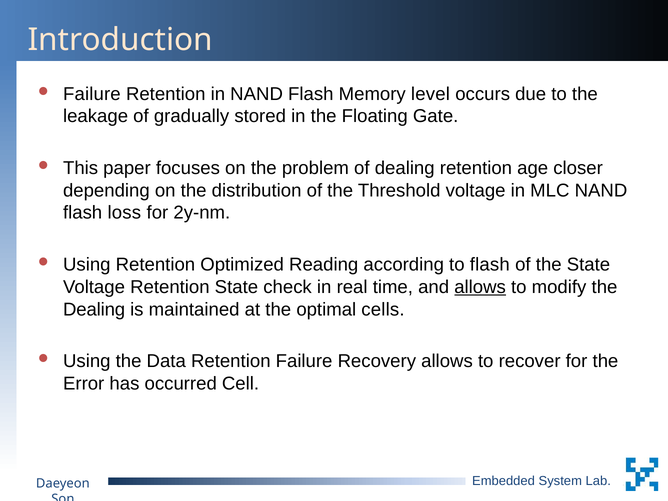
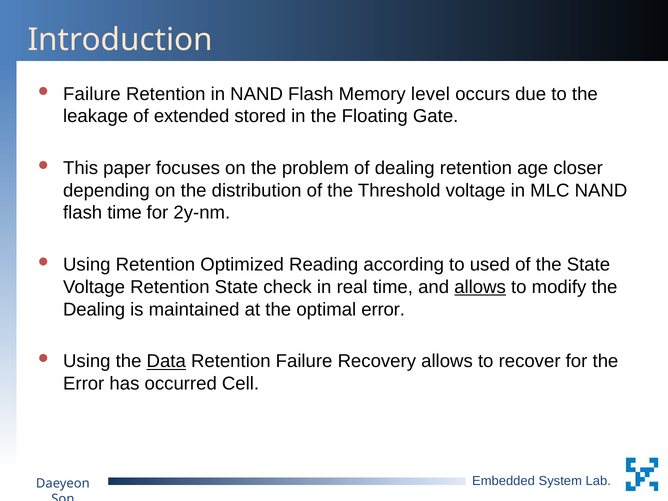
gradually: gradually -> extended (192, 116)
flash loss: loss -> time (125, 213)
to flash: flash -> used (490, 265)
optimal cells: cells -> error (383, 309)
Data underline: none -> present (166, 361)
